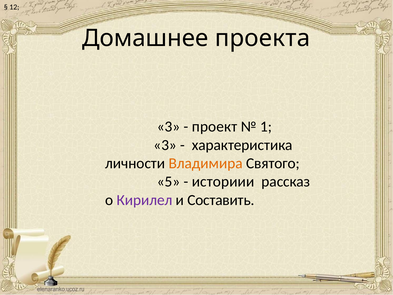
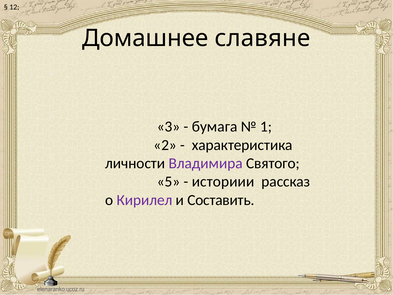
проекта: проекта -> славяне (263, 38)
проект: проект -> бумага (215, 126)
3: 3 -> 2 (165, 145)
Владимира colour: orange -> purple (206, 163)
